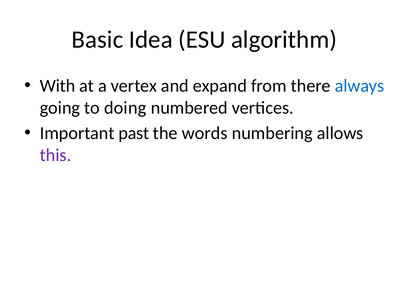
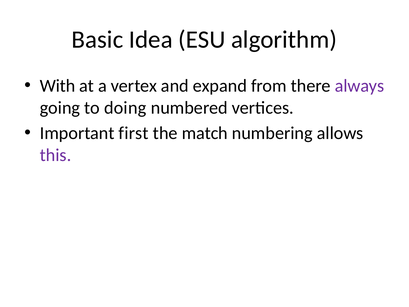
always colour: blue -> purple (359, 86)
past: past -> first (134, 133)
words: words -> match (205, 133)
